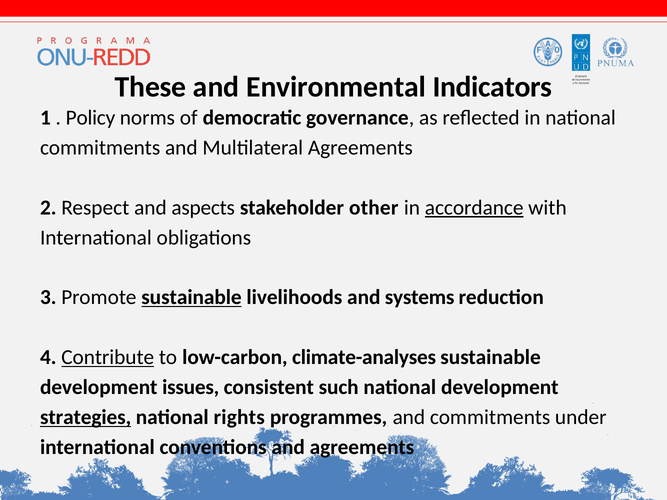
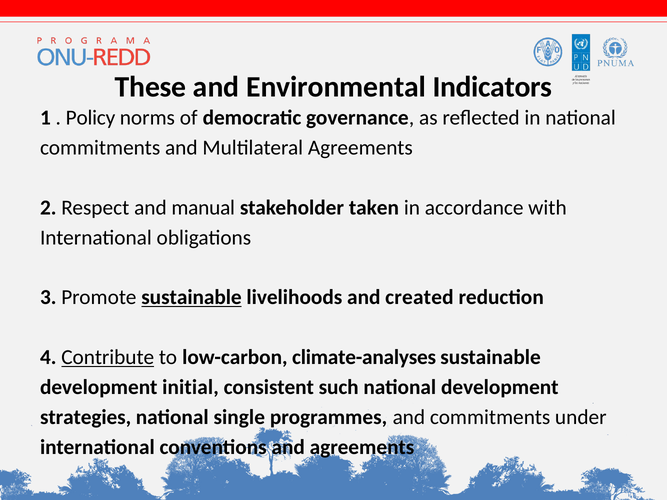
aspects: aspects -> manual (203, 208)
other: other -> taken (374, 208)
accordance underline: present -> none (474, 208)
systems: systems -> created (419, 298)
issues: issues -> initial (190, 388)
strategies underline: present -> none (86, 418)
rights: rights -> single (239, 418)
